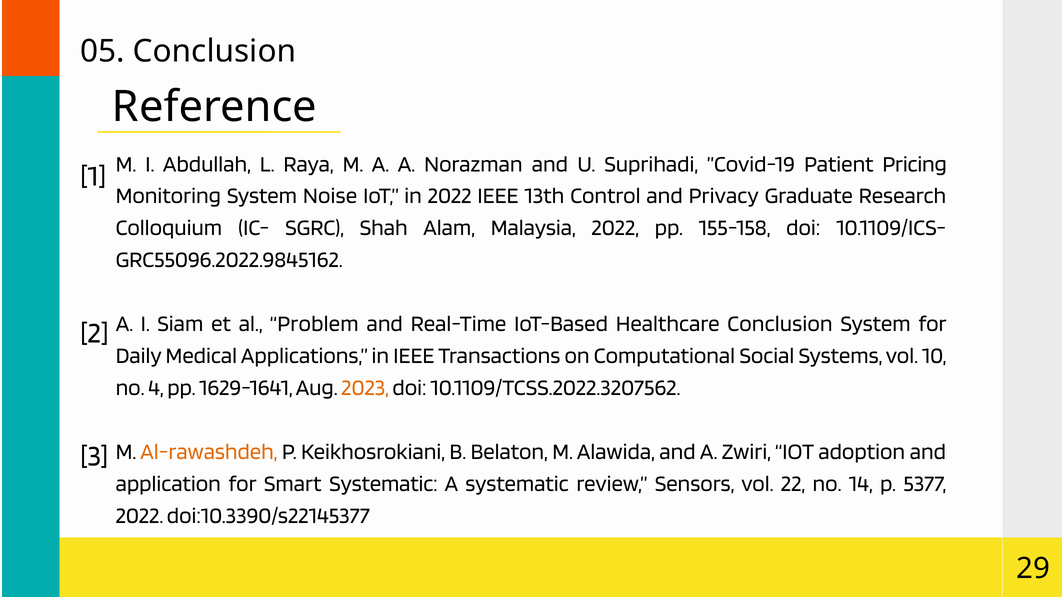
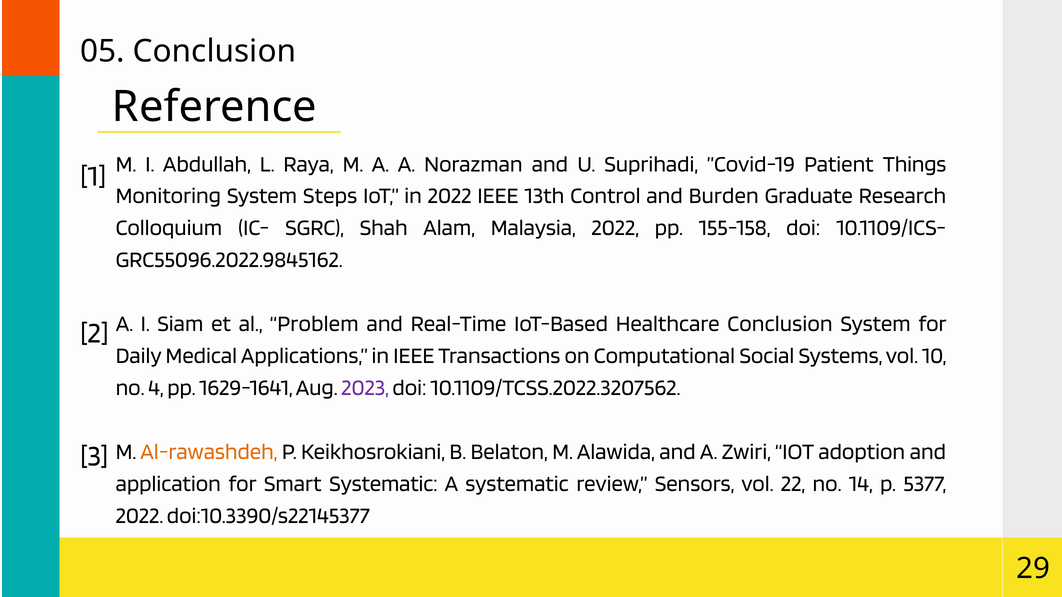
Pricing: Pricing -> Things (915, 164)
Noise: Noise -> Steps (330, 196)
Privacy: Privacy -> Burden (724, 196)
2023 colour: orange -> purple (365, 388)
